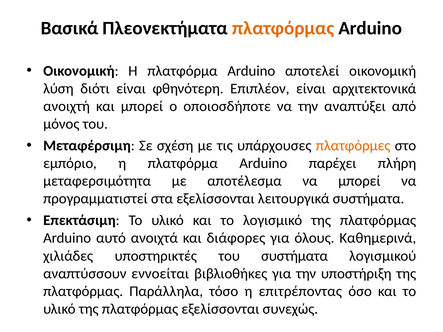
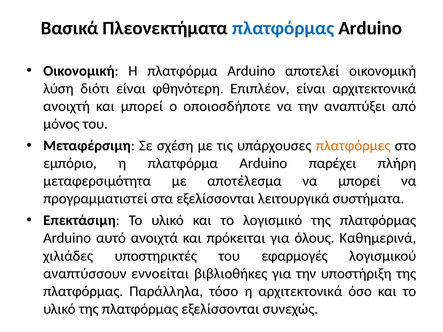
πλατφόρμας colour: orange -> blue (283, 28)
διάφορες: διάφορες -> πρόκειται (236, 238)
του συστήματα: συστήματα -> εφαρμογές (295, 256)
η επιτρέποντας: επιτρέποντας -> αρχιτεκτονικά (300, 291)
